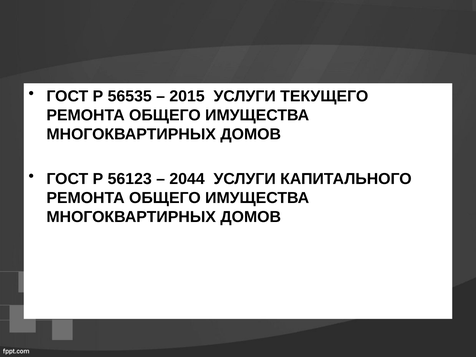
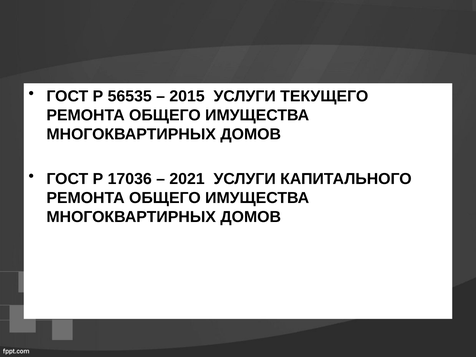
56123: 56123 -> 17036 (130, 179)
2044: 2044 -> 2021 (187, 179)
